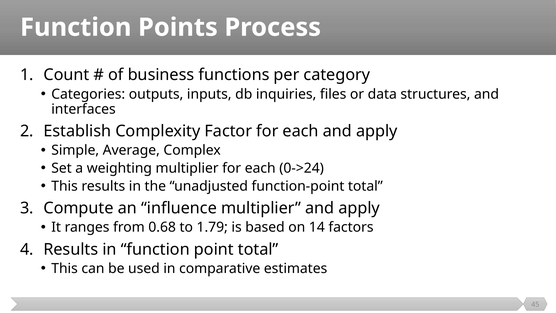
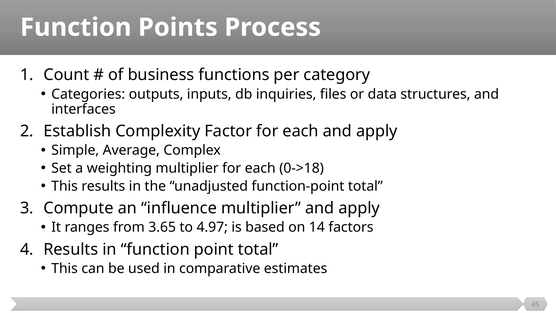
0->24: 0->24 -> 0->18 (302, 168)
0.68: 0.68 -> 3.65 (162, 227)
1.79: 1.79 -> 4.97 (212, 227)
